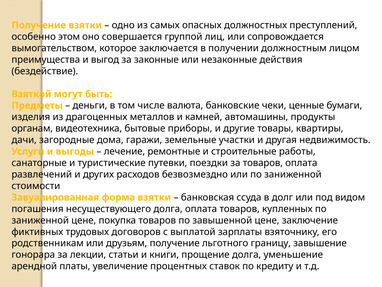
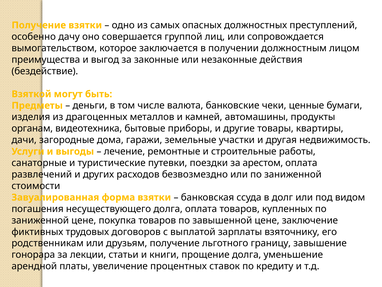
этом: этом -> дачу (69, 37)
за товаров: товаров -> арестом (263, 163)
